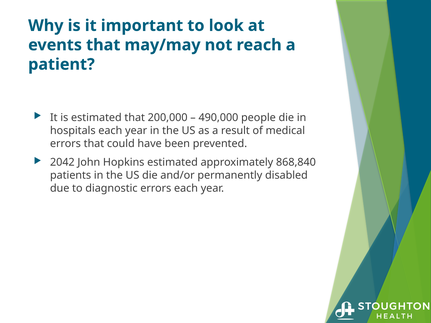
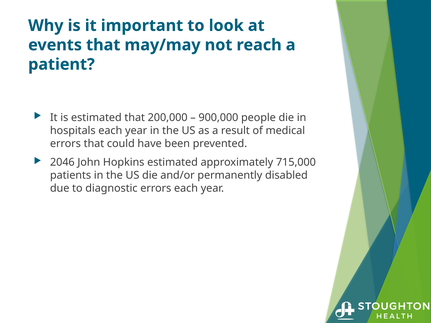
490,000: 490,000 -> 900,000 (218, 118)
2042: 2042 -> 2046 (62, 163)
868,840: 868,840 -> 715,000 (296, 163)
